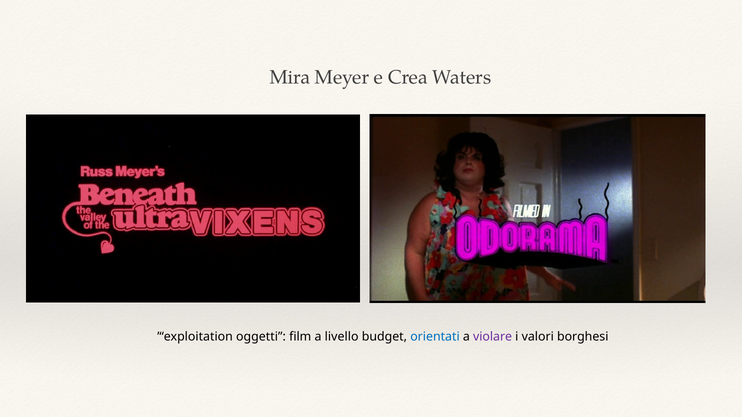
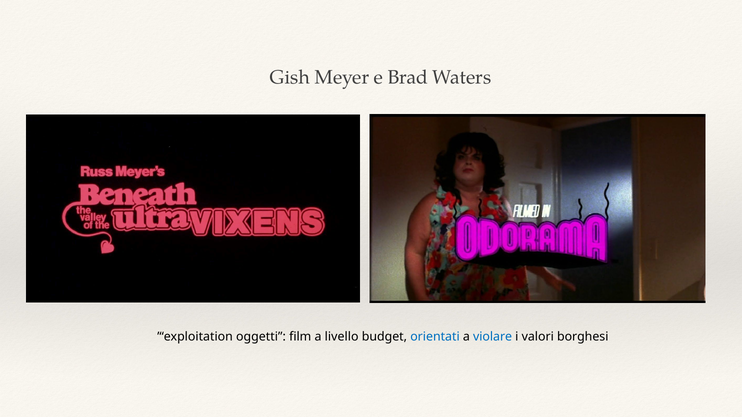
Mira: Mira -> Gish (290, 77)
Crea: Crea -> Brad (408, 77)
violare colour: purple -> blue (493, 337)
